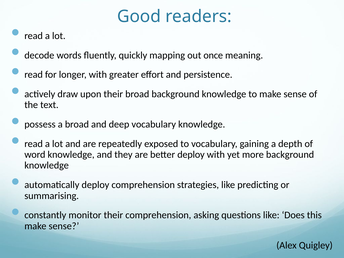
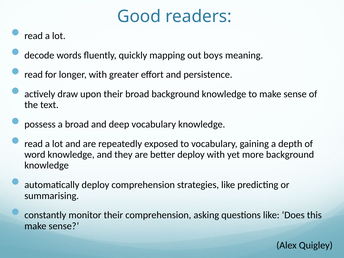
once: once -> boys (213, 55)
